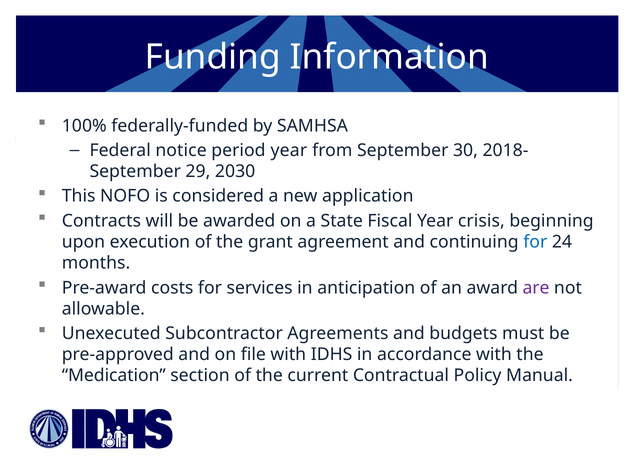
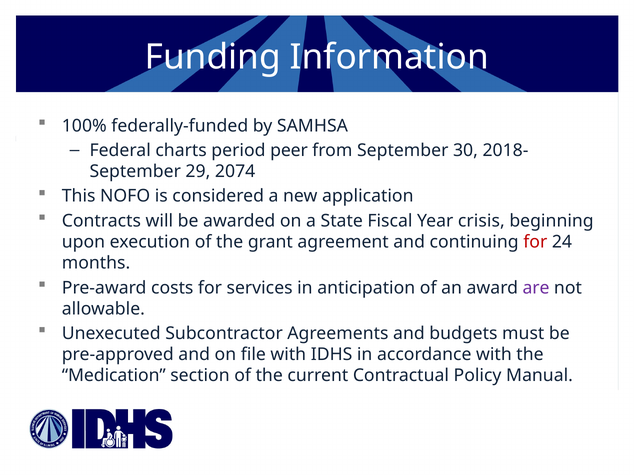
notice: notice -> charts (181, 151)
period year: year -> peer (289, 151)
2030: 2030 -> 2074 (235, 172)
for colour: blue -> red (535, 242)
